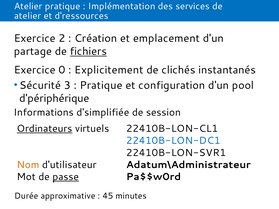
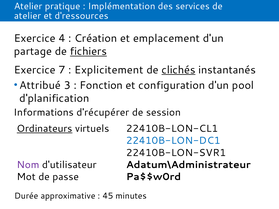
2: 2 -> 4 (62, 38)
0: 0 -> 7 (62, 70)
clichés underline: none -> present (178, 70)
Sécurité: Sécurité -> Attribué (40, 85)
Pratique: Pratique -> Fonction (101, 85)
d'périphérique: d'périphérique -> d'planification (54, 98)
d'simplifiée: d'simplifiée -> d'récupérer (103, 112)
Nom colour: orange -> purple (28, 165)
passe underline: present -> none (66, 177)
